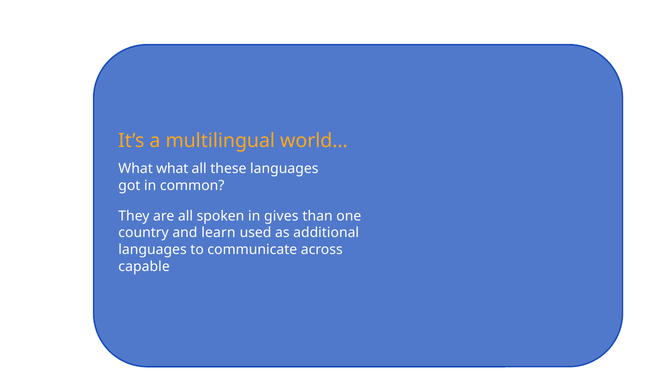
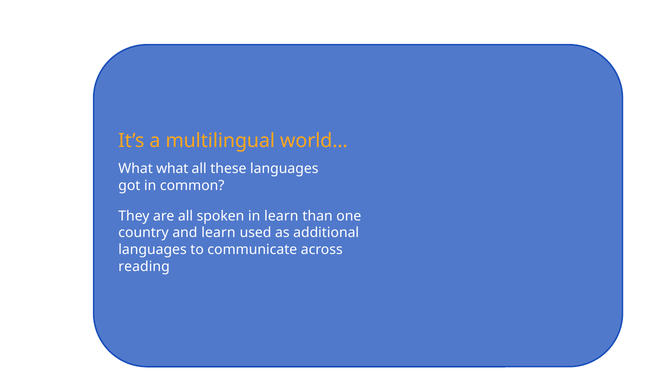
in gives: gives -> learn (281, 216)
capable: capable -> reading (144, 266)
